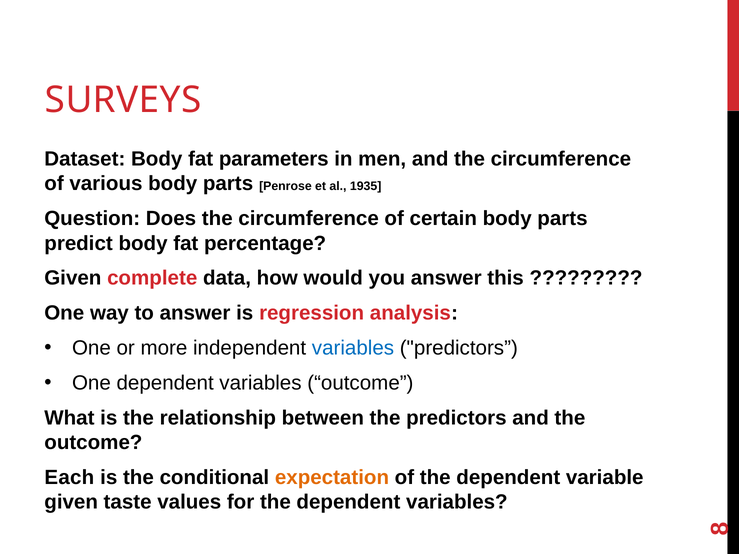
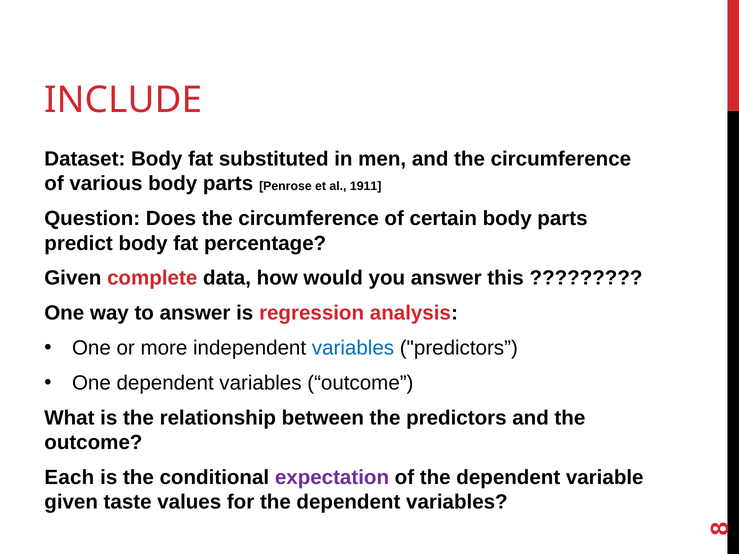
SURVEYS: SURVEYS -> INCLUDE (123, 100)
parameters: parameters -> substituted (274, 159)
1935: 1935 -> 1911 (366, 187)
expectation colour: orange -> purple (332, 478)
